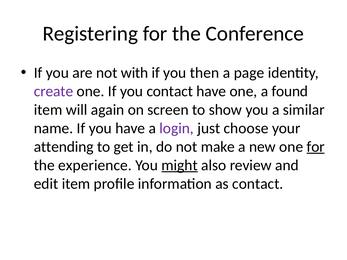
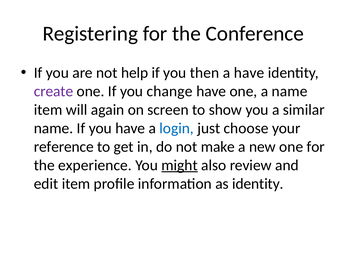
with: with -> help (135, 73)
a page: page -> have (249, 73)
you contact: contact -> change (170, 91)
a found: found -> name (290, 91)
login colour: purple -> blue (177, 128)
attending: attending -> reference (64, 147)
for underline: present -> none (316, 147)
as contact: contact -> identity (258, 184)
